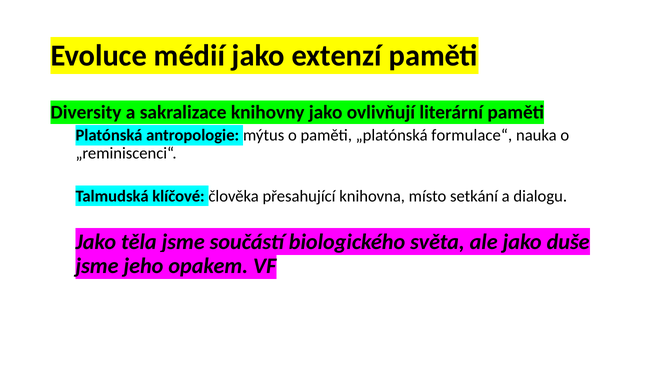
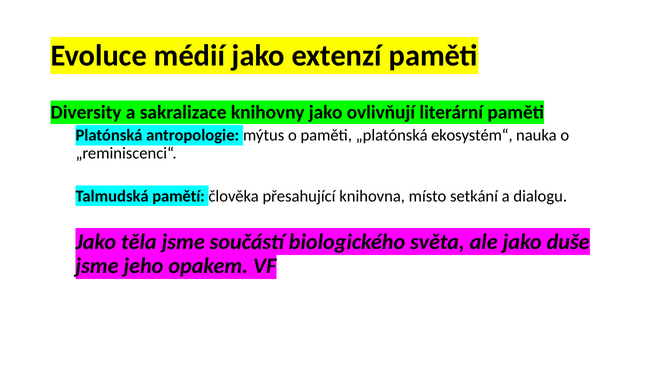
formulace“: formulace“ -> ekosystém“ (472, 135)
klíčové: klíčové -> pamětí (179, 196)
